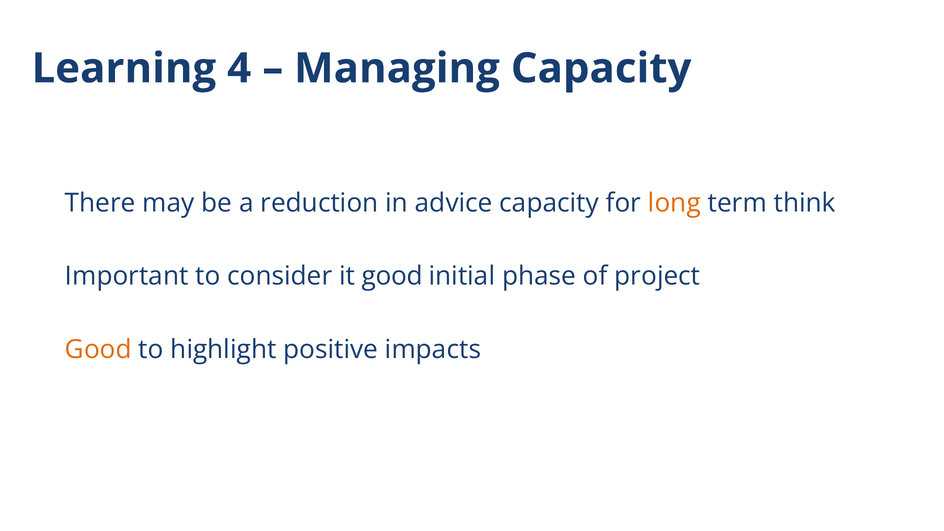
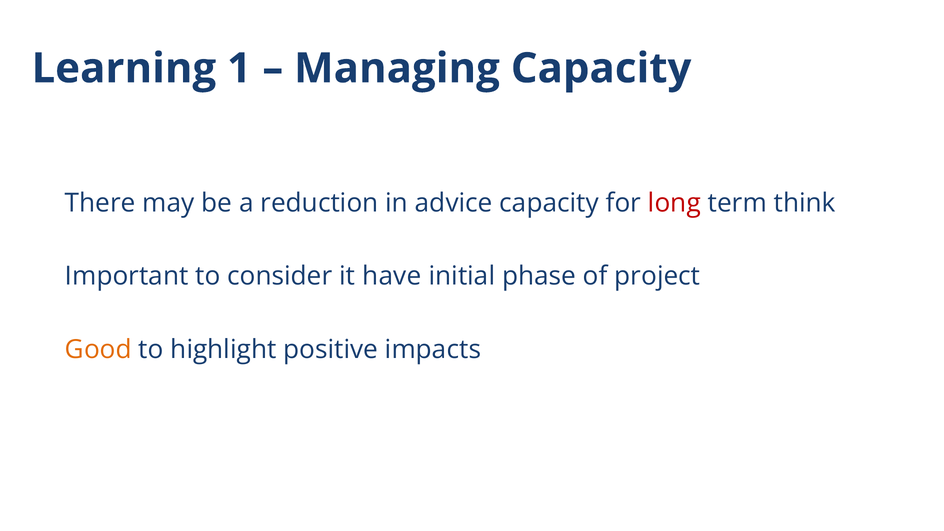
4: 4 -> 1 (239, 68)
long colour: orange -> red (674, 203)
it good: good -> have (392, 276)
